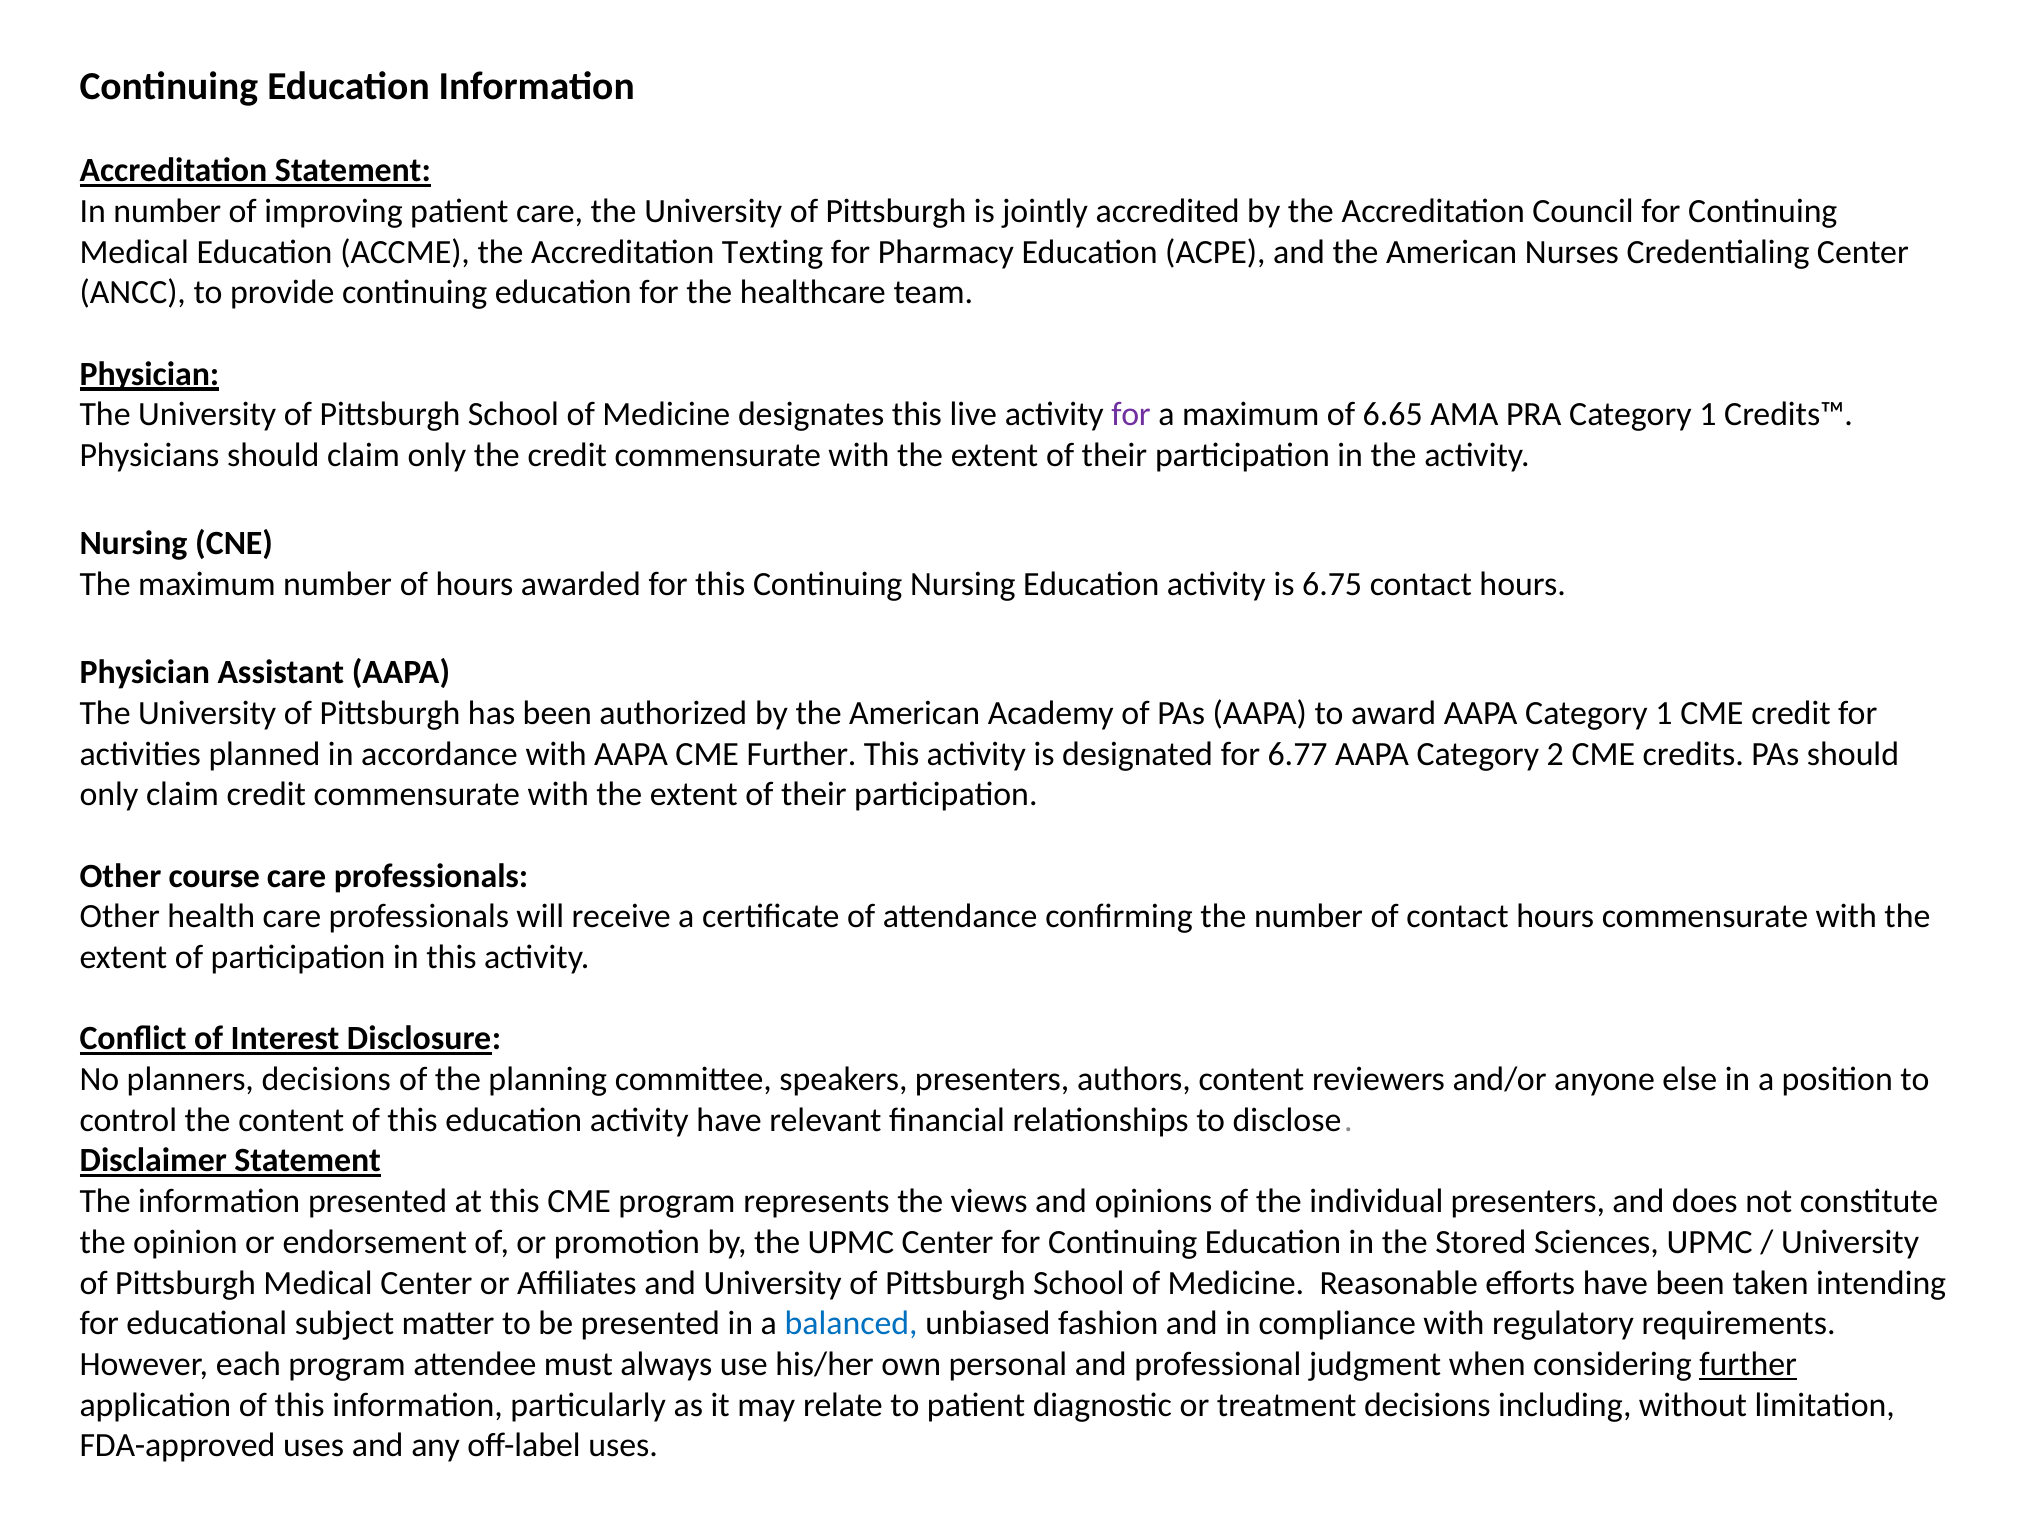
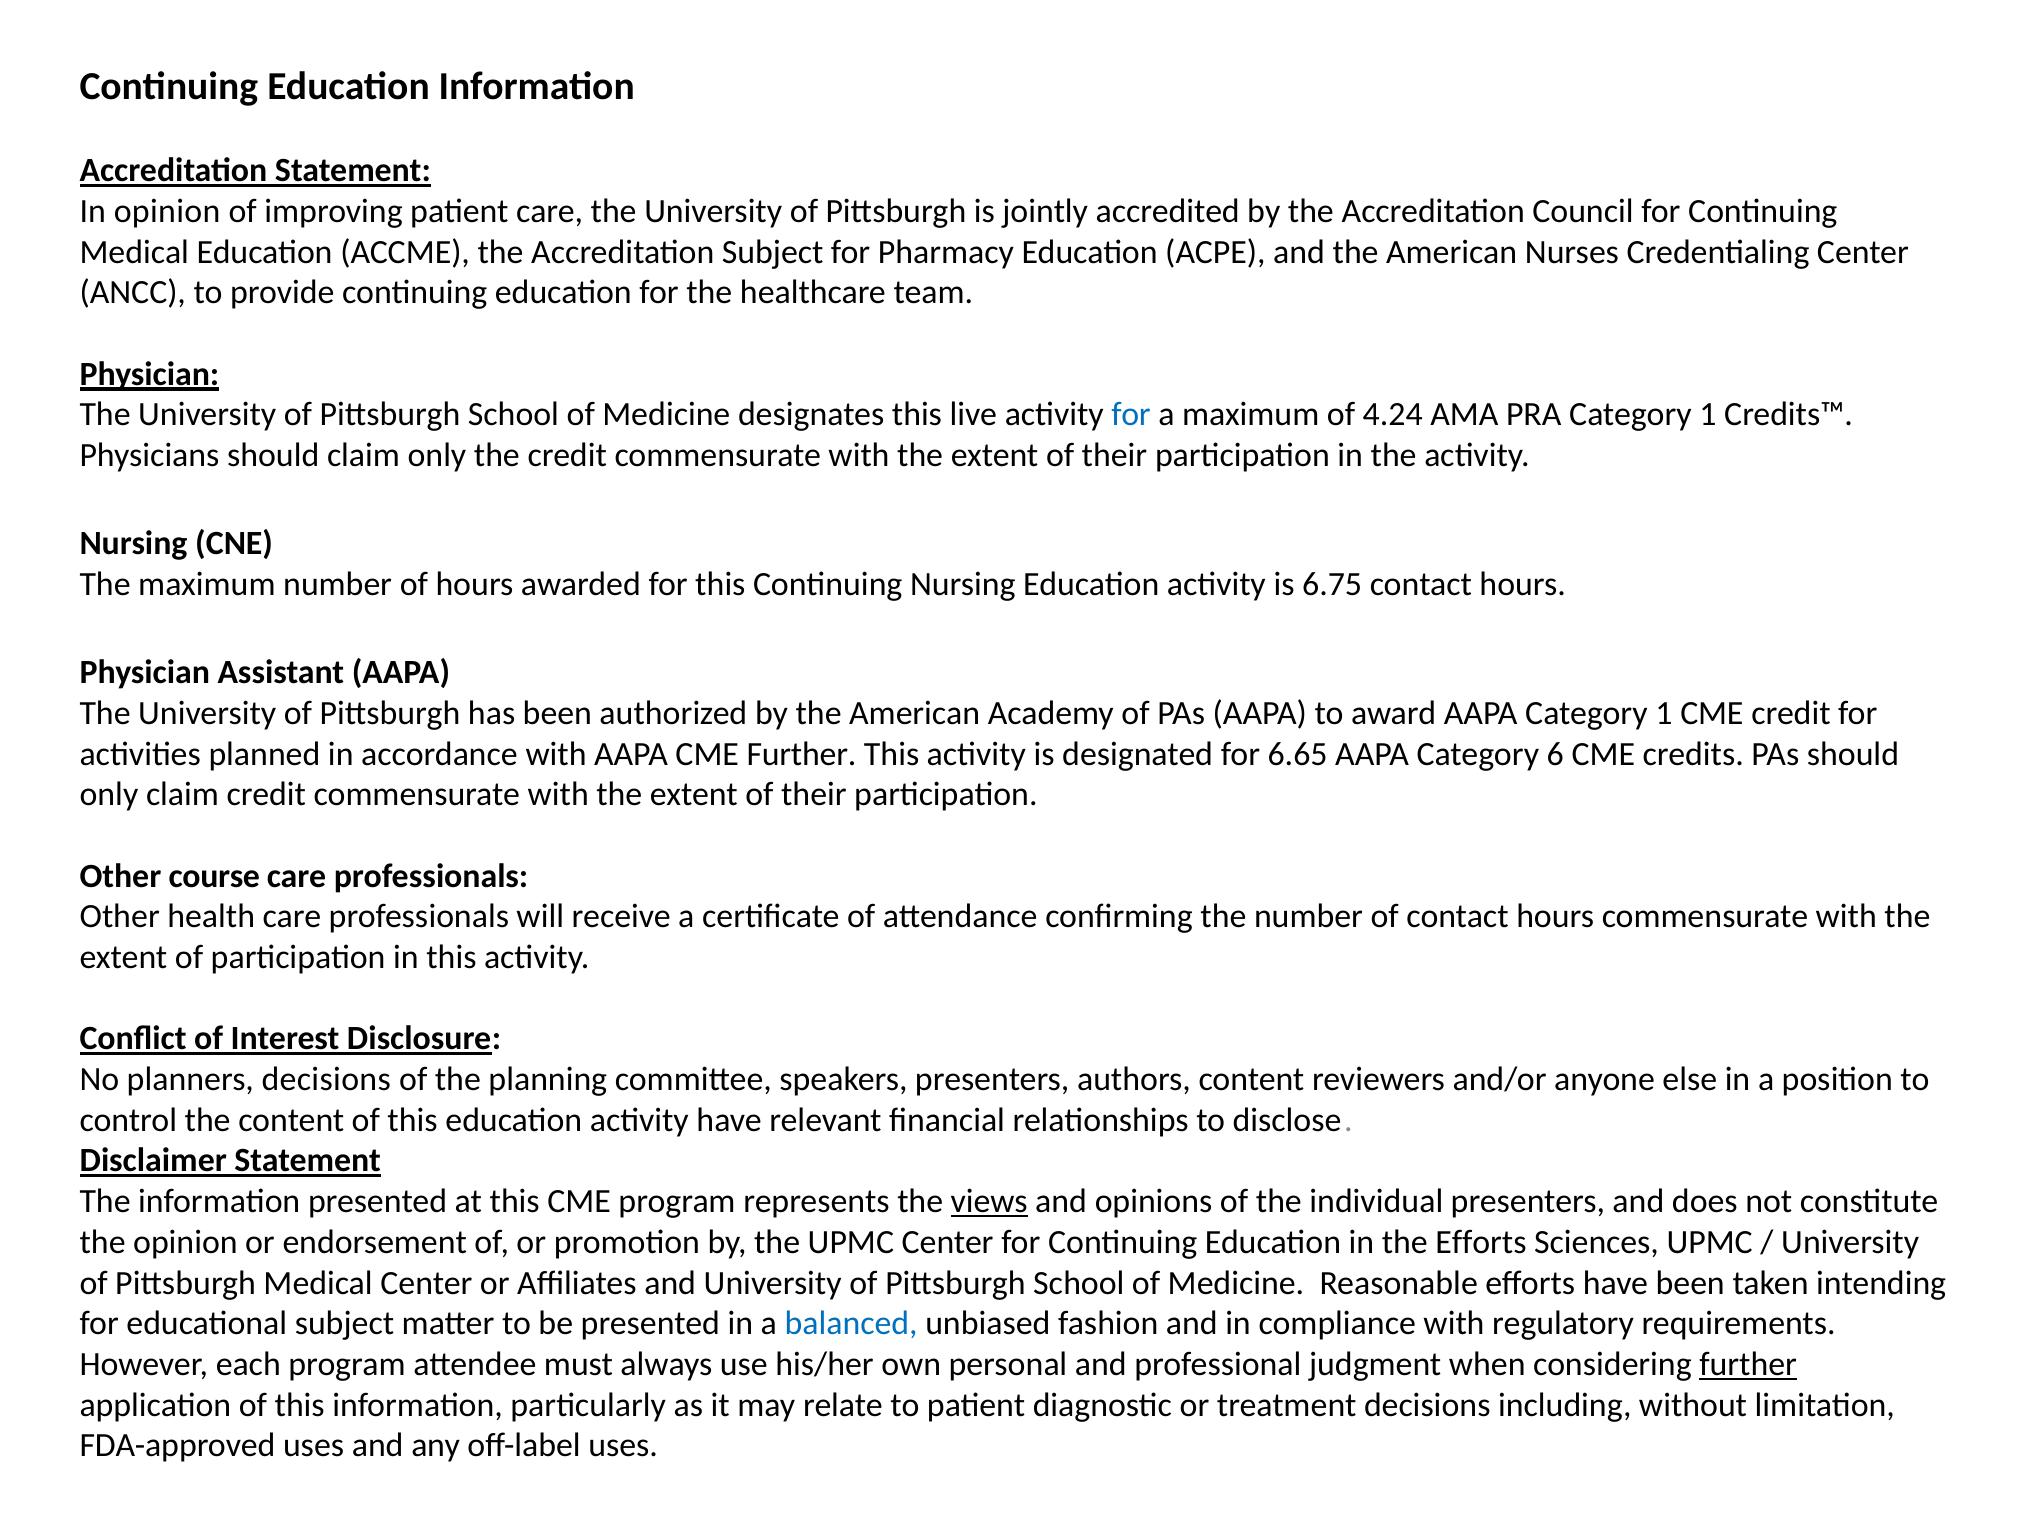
In number: number -> opinion (167, 211)
Accreditation Texting: Texting -> Subject (773, 252)
for colour: purple -> blue (1131, 415)
6.65: 6.65 -> 4.24 (1393, 415)
6.77: 6.77 -> 6.65 (1298, 754)
2: 2 -> 6 (1555, 754)
views underline: none -> present (989, 1201)
the Stored: Stored -> Efforts (1481, 1242)
